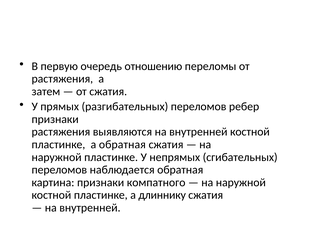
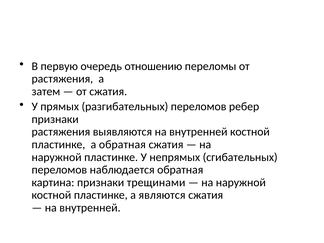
компатного: компатного -> трещинами (156, 182)
длиннику: длиннику -> являются (162, 195)
